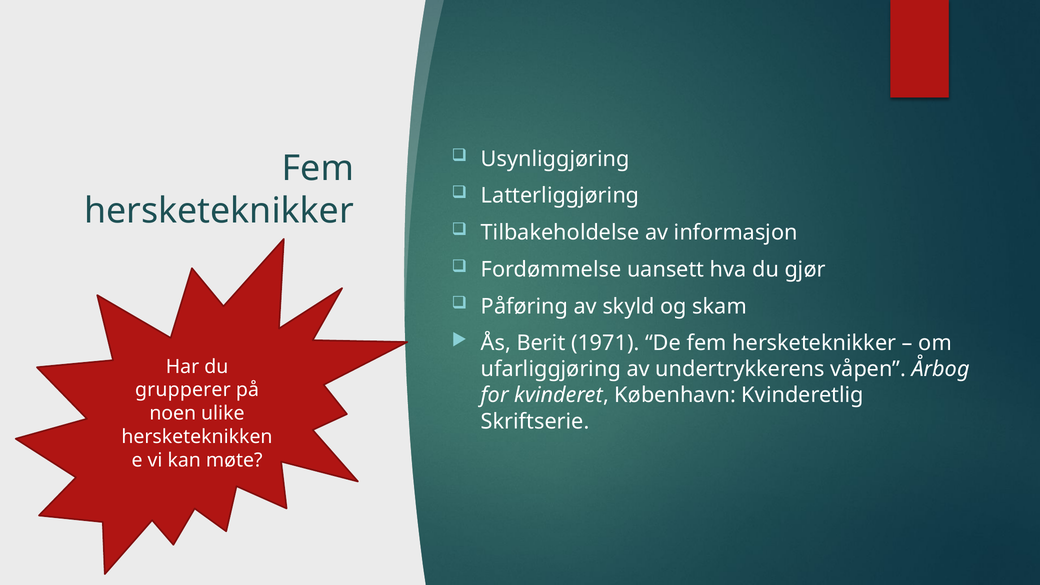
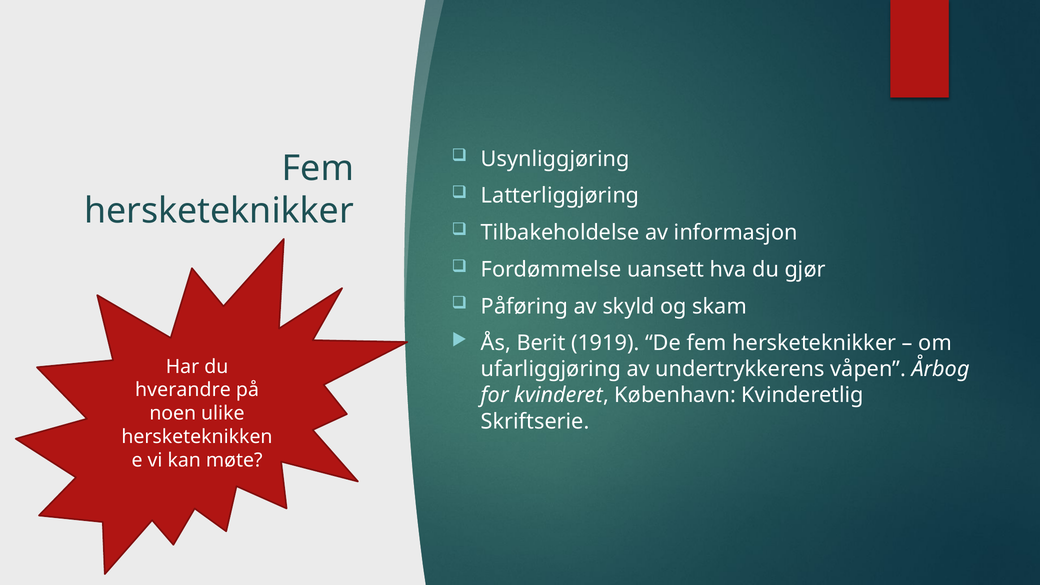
1971: 1971 -> 1919 (605, 343)
grupperer: grupperer -> hverandre (183, 390)
